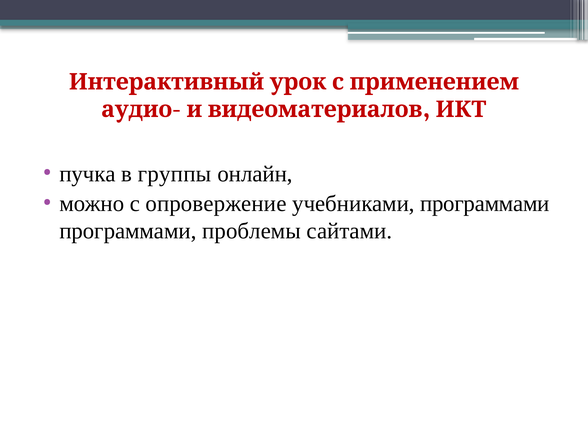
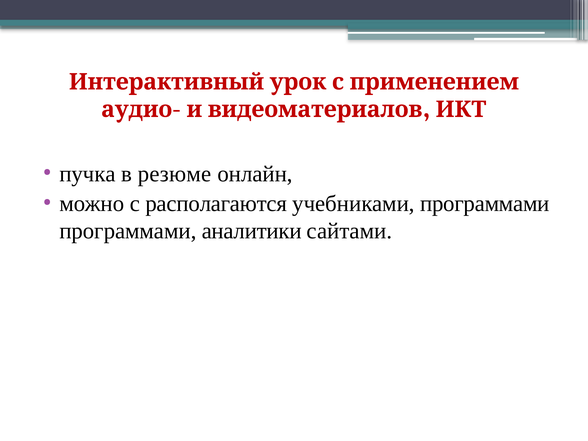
группы: группы -> резюме (175, 174)
опровержение: опровержение -> располагаются (216, 204)
проблемы: проблемы -> аналитики (252, 231)
